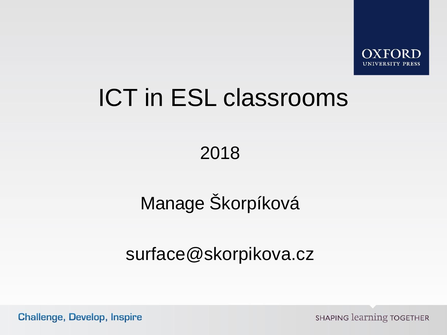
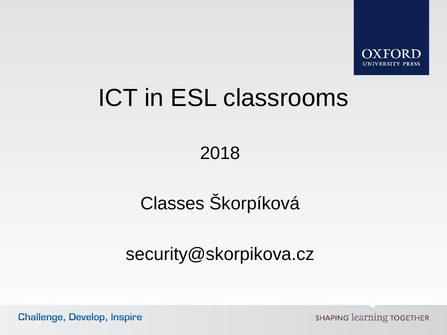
Manage: Manage -> Classes (173, 204)
surface@skorpikova.cz: surface@skorpikova.cz -> security@skorpikova.cz (220, 254)
